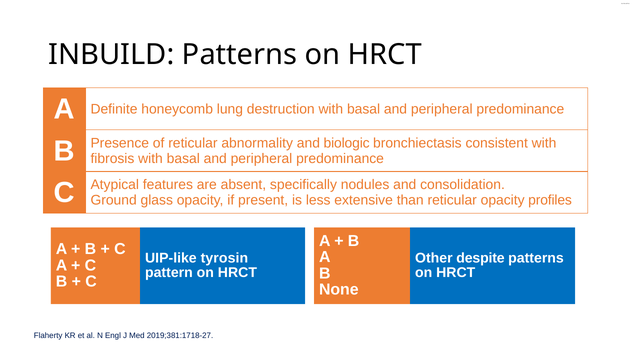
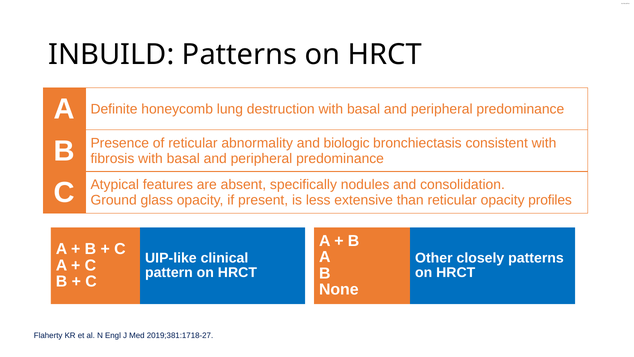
tyrosin: tyrosin -> clinical (224, 258)
despite: despite -> closely (480, 258)
